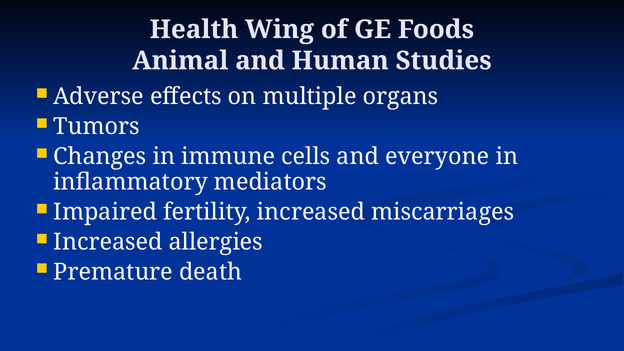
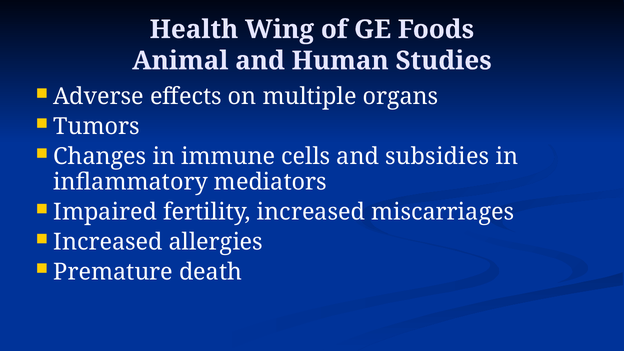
everyone: everyone -> subsidies (437, 157)
